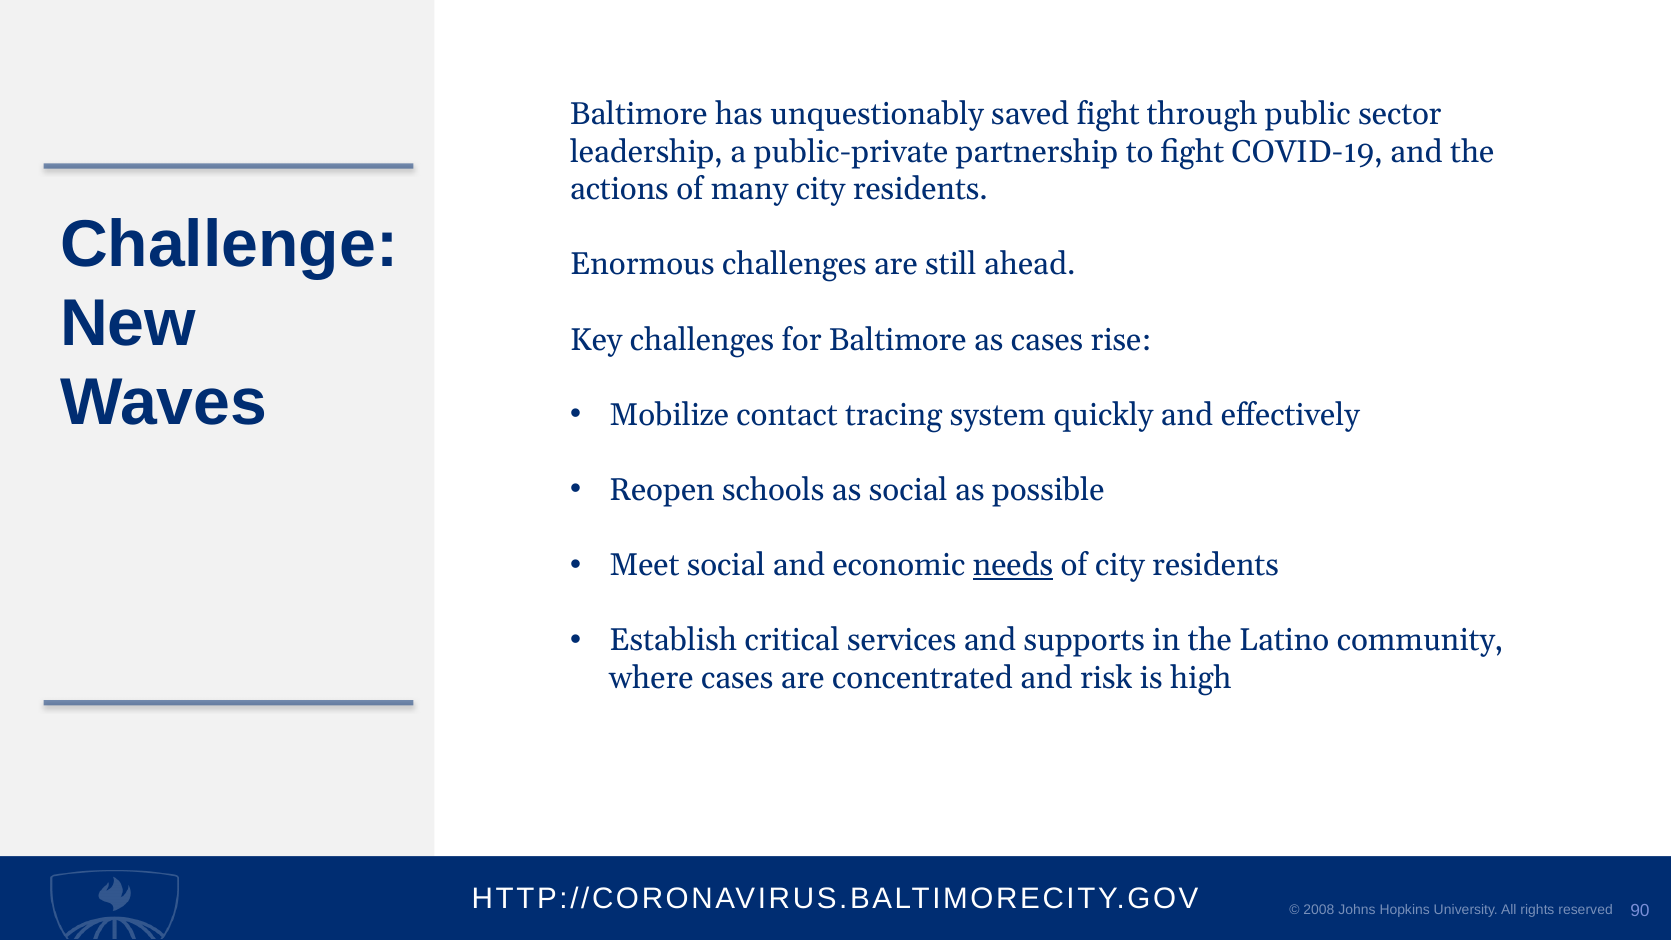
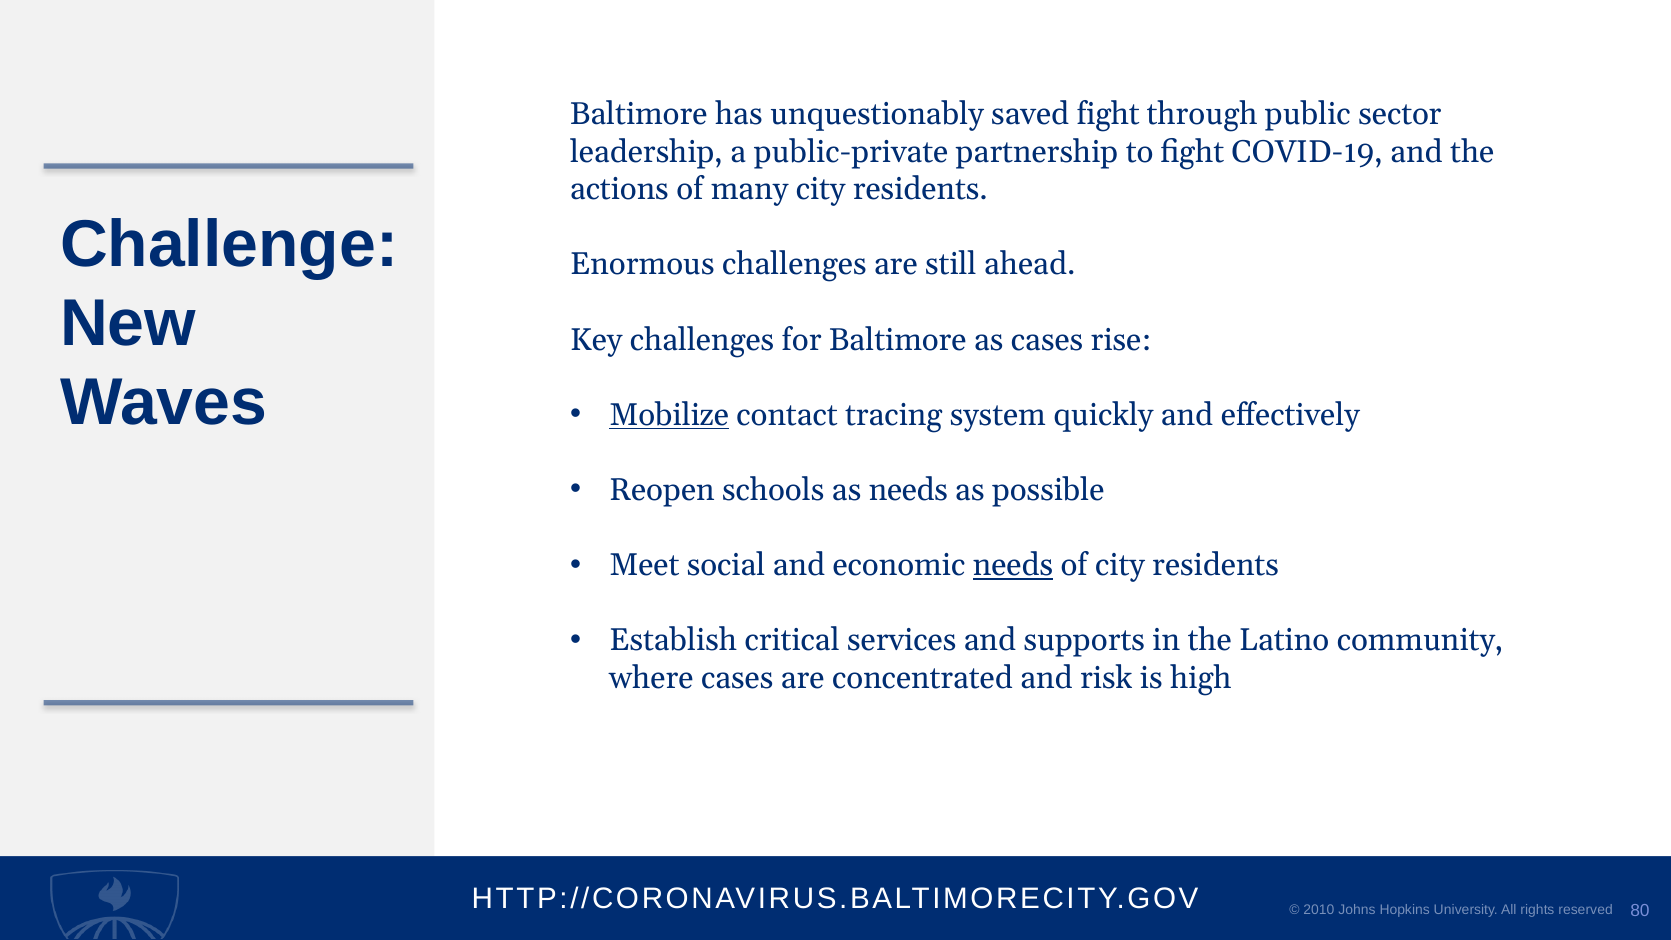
Mobilize underline: none -> present (669, 415)
as social: social -> needs (908, 490)
2008: 2008 -> 2010 (1319, 910)
90: 90 -> 80 (1640, 911)
